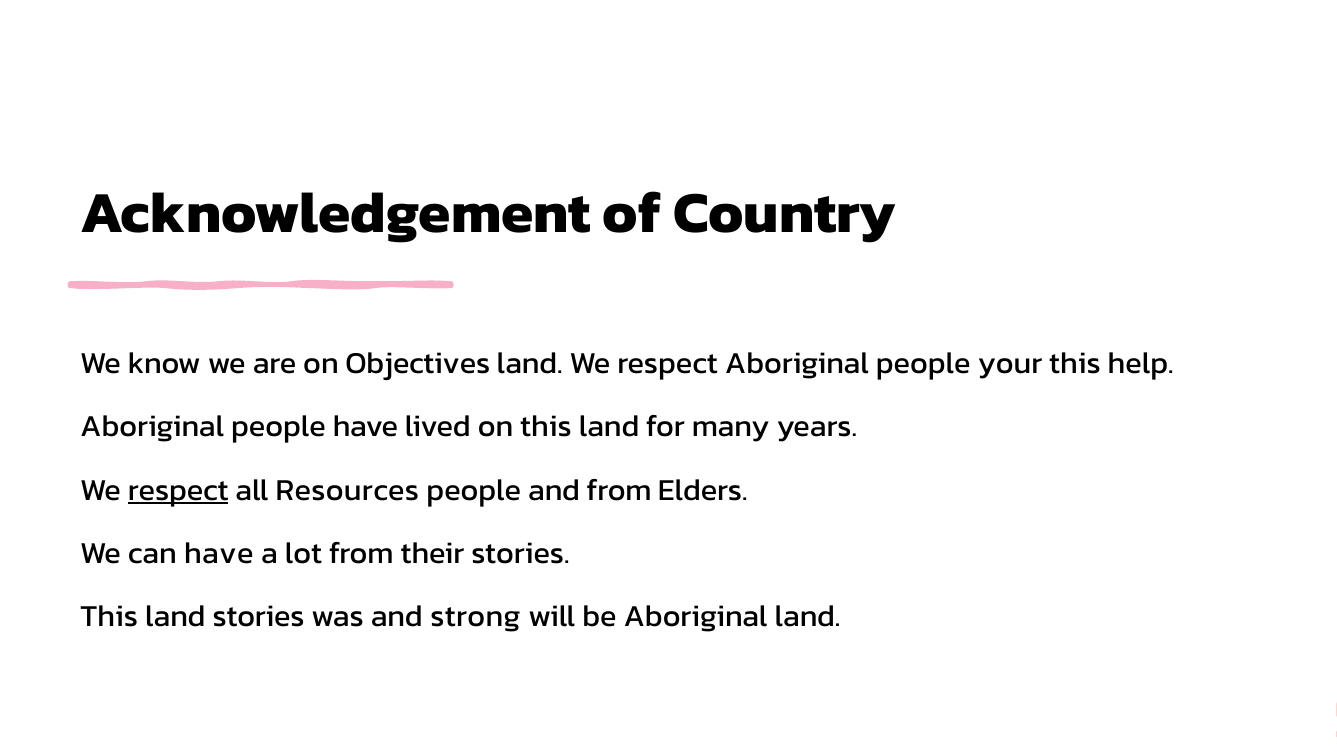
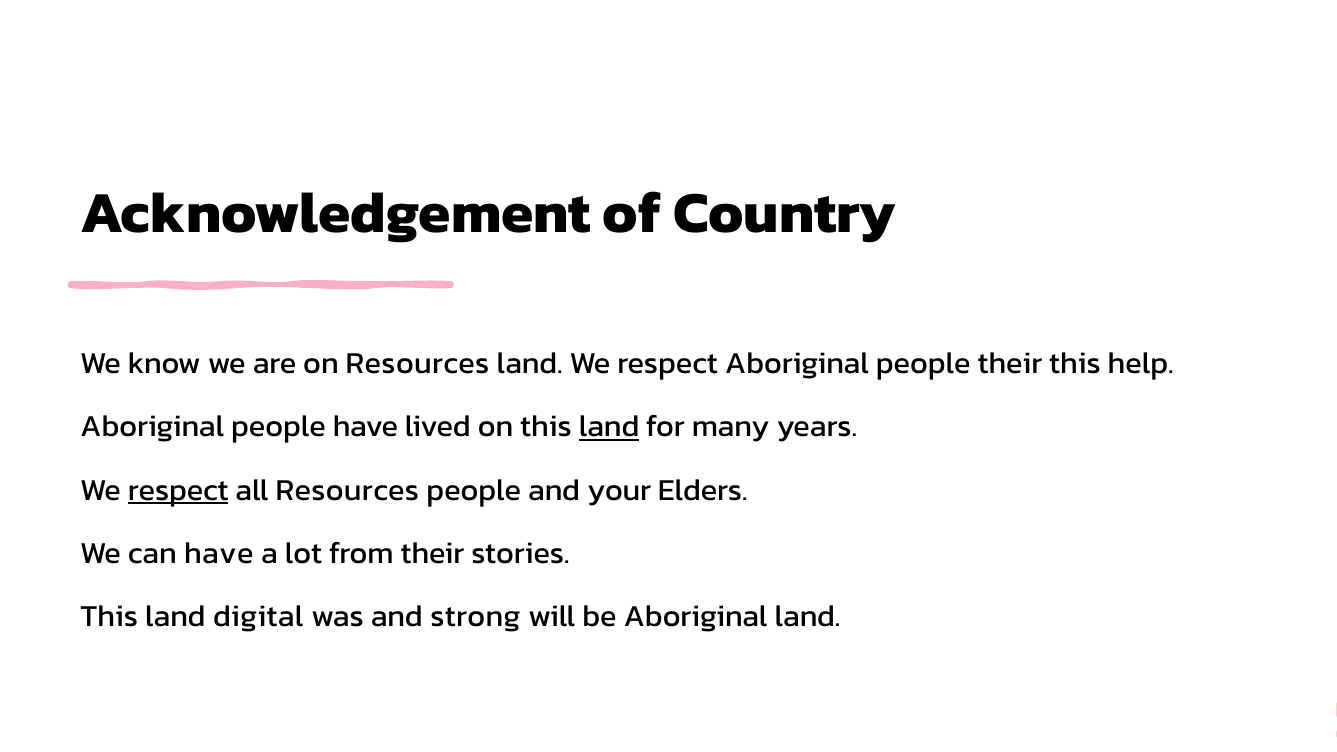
on Objectives: Objectives -> Resources (417, 363)
people your: your -> their (1010, 363)
land underline: none -> present (609, 426)
and from: from -> your (619, 490)
land stories: stories -> digital (258, 617)
